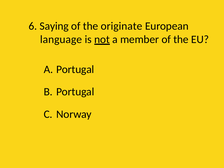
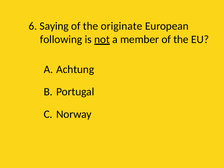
language: language -> following (61, 39)
A Portugal: Portugal -> Achtung (75, 69)
